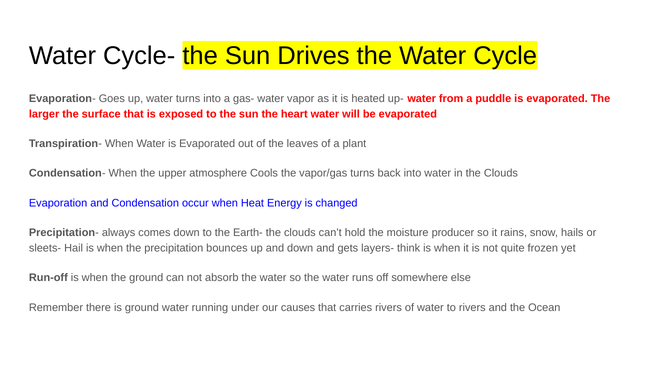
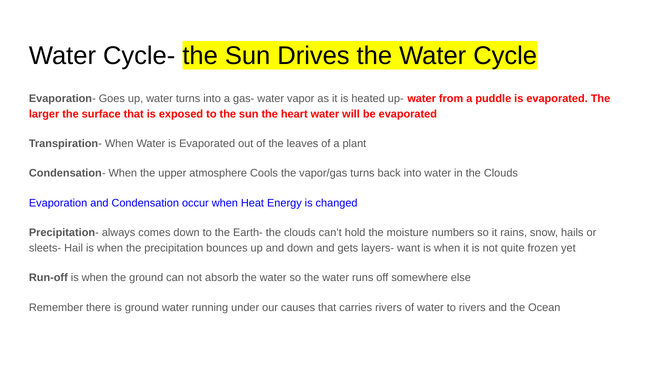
producer: producer -> numbers (453, 233)
think: think -> want (409, 248)
